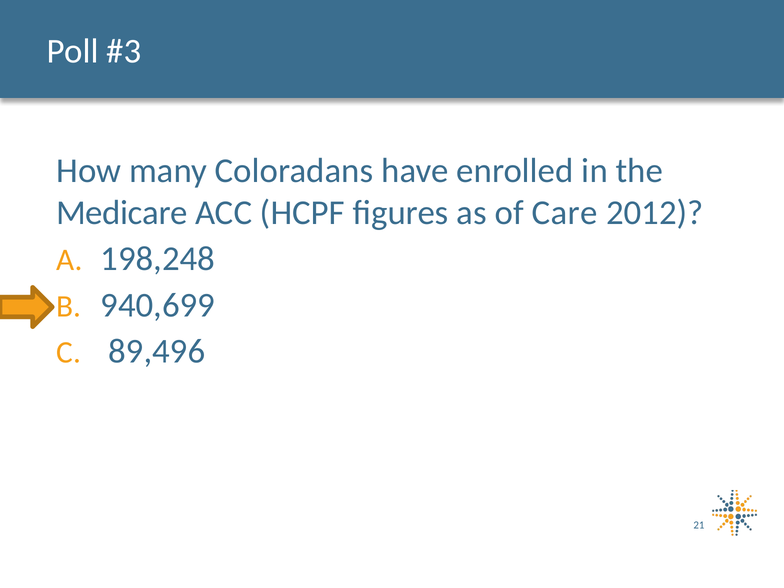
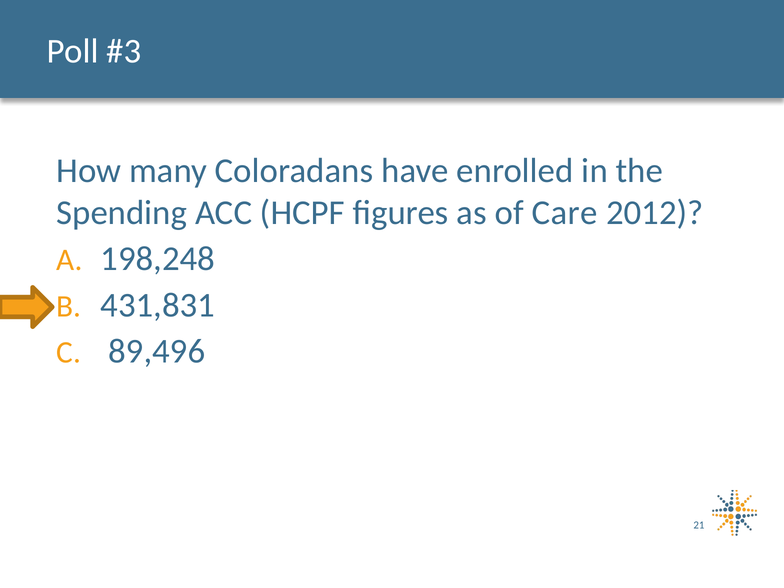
Medicare: Medicare -> Spending (122, 213)
940,699: 940,699 -> 431,831 (158, 305)
